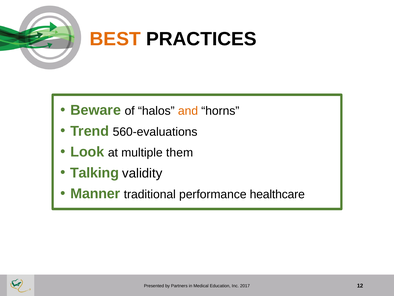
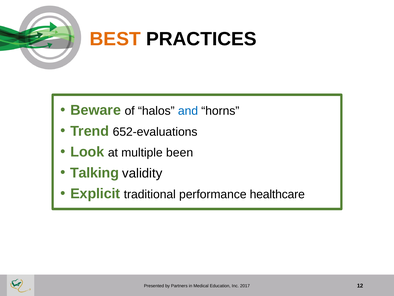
and colour: orange -> blue (188, 111)
560-evaluations: 560-evaluations -> 652-evaluations (155, 132)
them: them -> been (180, 152)
Manner: Manner -> Explicit (95, 193)
